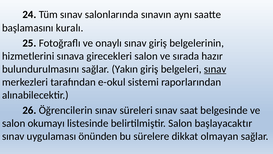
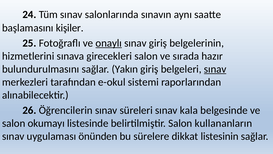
kuralı: kuralı -> kişiler (70, 28)
onaylı underline: none -> present (109, 43)
saat: saat -> kala (189, 110)
başlayacaktır: başlayacaktır -> kullananların (223, 123)
olmayan: olmayan -> listesinin (220, 136)
